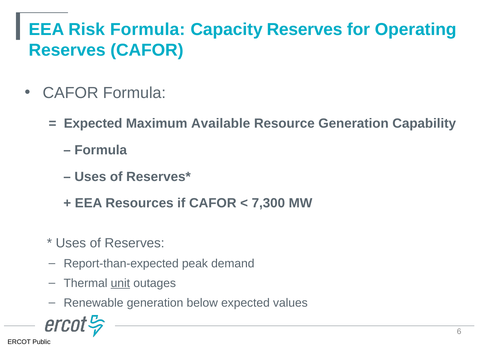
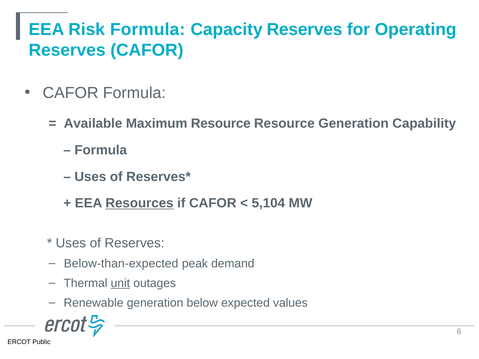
Expected: Expected -> Available (93, 124)
Maximum Available: Available -> Resource (221, 124)
Resources underline: none -> present (140, 203)
7,300: 7,300 -> 5,104 (268, 203)
Report-than-expected: Report-than-expected -> Below-than-expected (121, 264)
